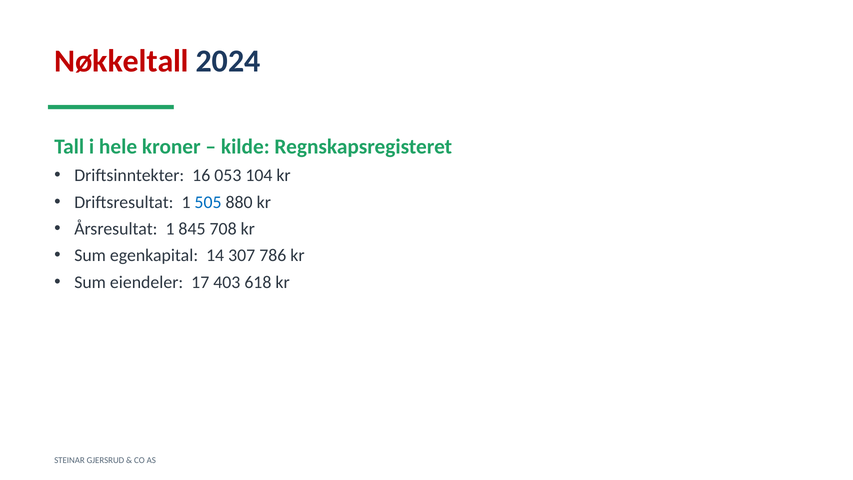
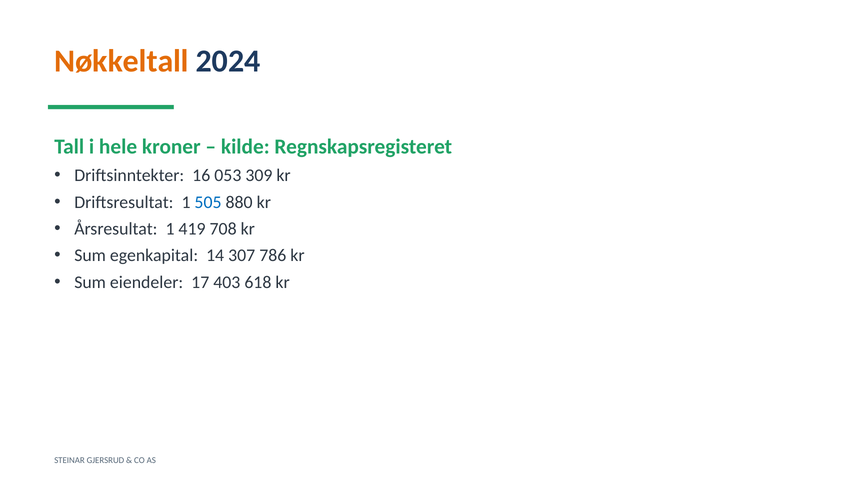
Nøkkeltall colour: red -> orange (121, 61)
104: 104 -> 309 (259, 175)
845: 845 -> 419 (192, 229)
